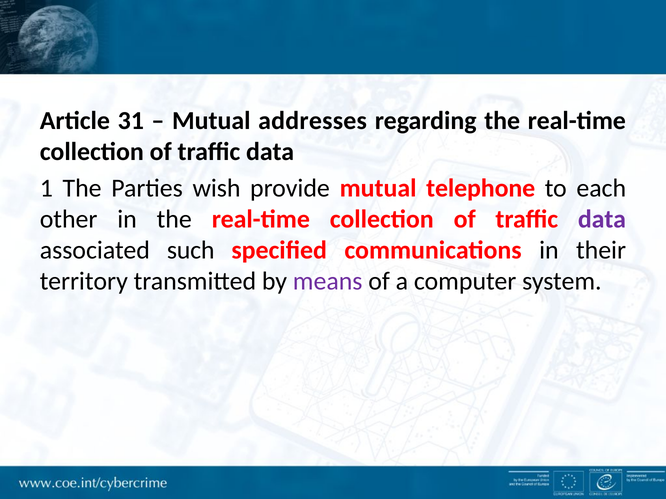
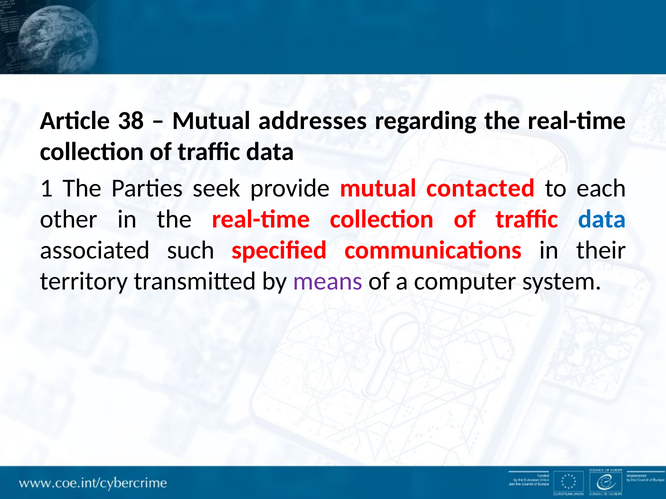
31: 31 -> 38 (131, 121)
wish: wish -> seek (216, 188)
telephone: telephone -> contacted (481, 188)
data colour: purple -> blue (602, 219)
